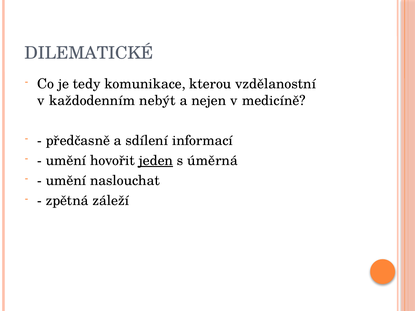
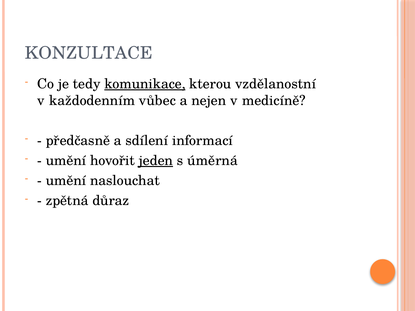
DILEMATICKÉ: DILEMATICKÉ -> KONZULTACE (89, 53)
komunikace underline: none -> present (145, 84)
nebýt: nebýt -> vůbec (157, 101)
záleží: záleží -> důraz (111, 201)
